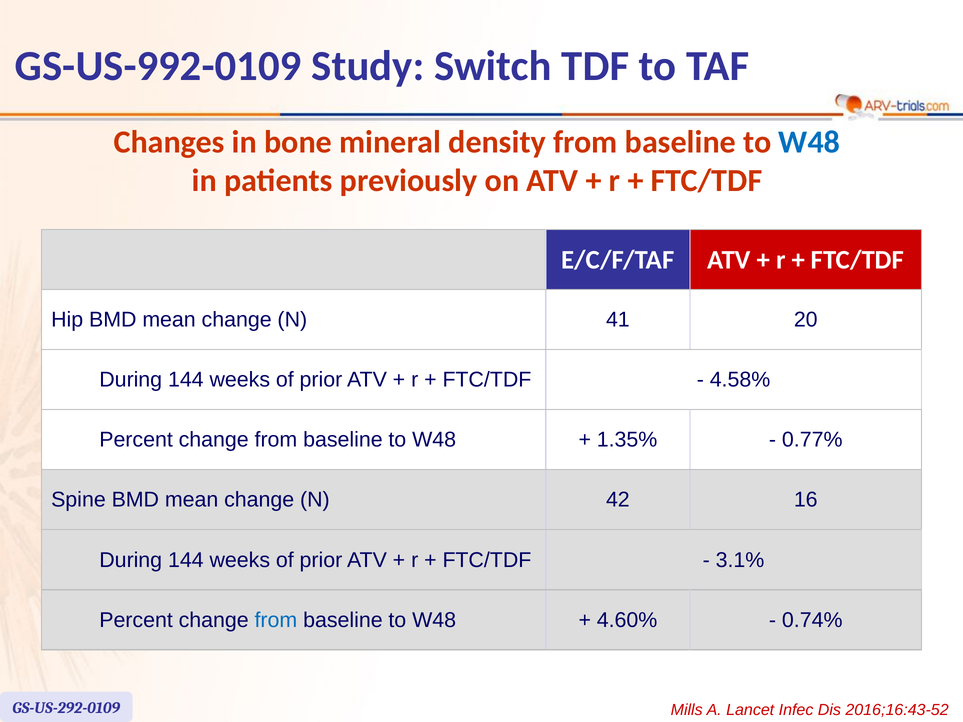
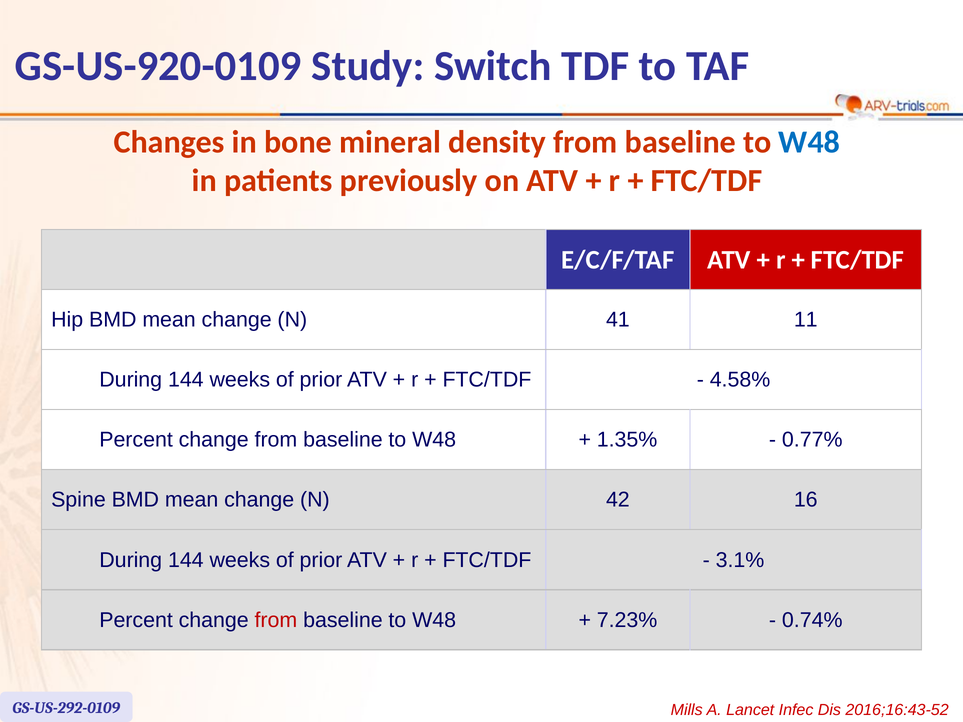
GS-US-992-0109: GS-US-992-0109 -> GS-US-920-0109 (158, 66)
20: 20 -> 11 (806, 320)
from colour: blue -> red (276, 620)
4.60%: 4.60% -> 7.23% (627, 620)
